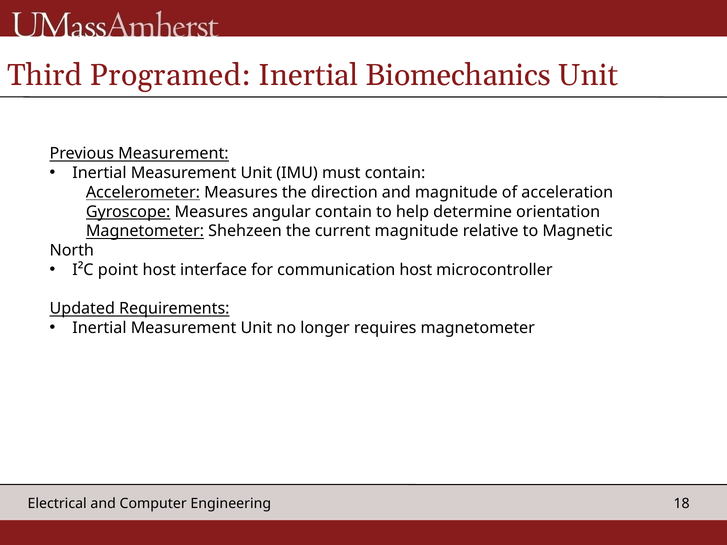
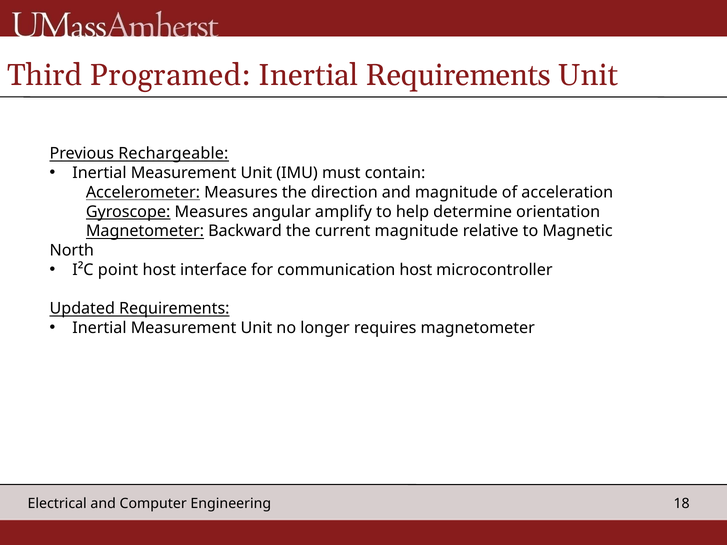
Inertial Biomechanics: Biomechanics -> Requirements (458, 75)
Previous Measurement: Measurement -> Rechargeable (173, 154)
angular contain: contain -> amplify (343, 212)
Shehzeen: Shehzeen -> Backward (245, 231)
